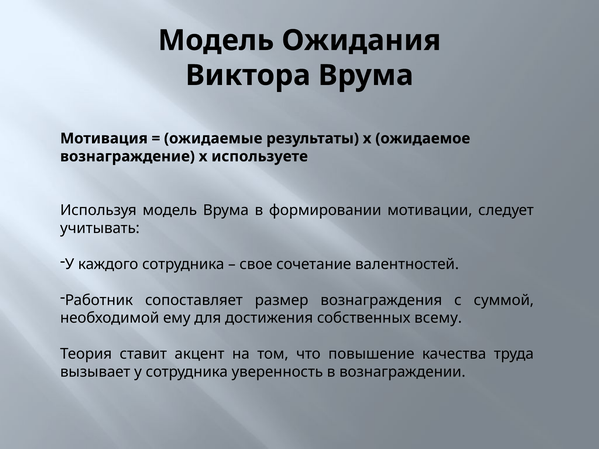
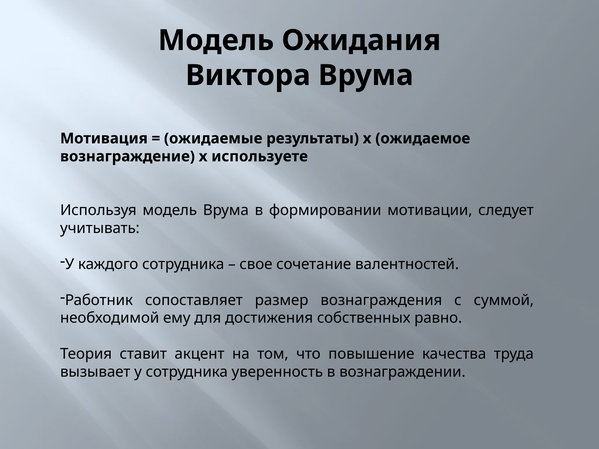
всему: всему -> равно (438, 318)
